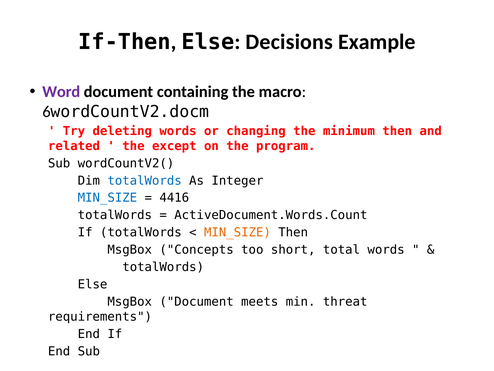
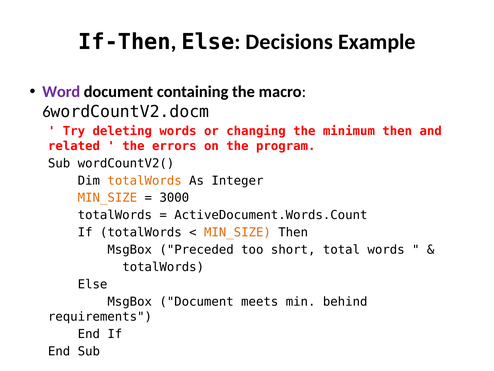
except: except -> errors (174, 146)
totalWords colour: blue -> orange (145, 180)
MIN_SIZE colour: blue -> orange (107, 198)
4416: 4416 -> 3000 (174, 198)
Concepts: Concepts -> Preceded (197, 250)
threat: threat -> behind (345, 301)
